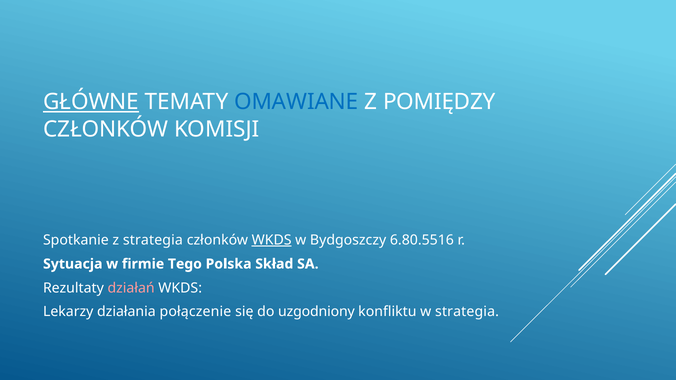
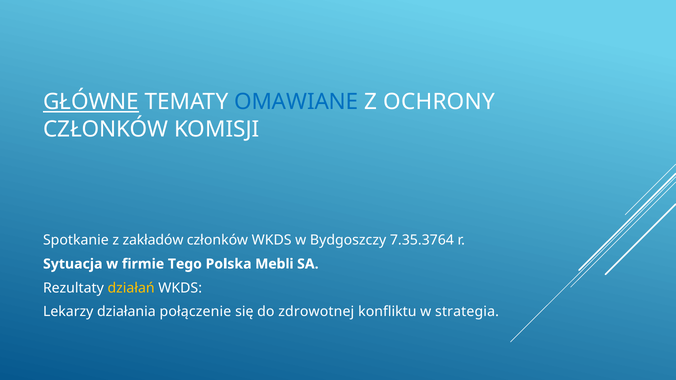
POMIĘDZY: POMIĘDZY -> OCHRONY (439, 102)
z strategia: strategia -> zakładów (153, 240)
WKDS underline: present -> none (272, 240)
6.80.5516: 6.80.5516 -> 7.35.3764 (422, 240)
Skład: Skład -> Mebli (274, 264)
działań colour: pink -> yellow (131, 288)
uzgodniony: uzgodniony -> zdrowotnej (316, 312)
